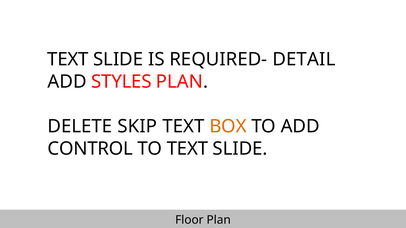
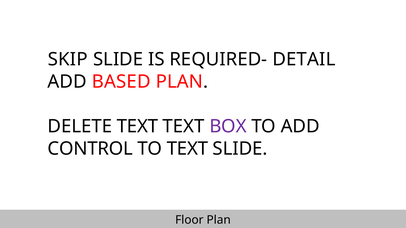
TEXT: TEXT -> SKIP (68, 60)
STYLES: STYLES -> BASED (121, 82)
DELETE SKIP: SKIP -> TEXT (138, 127)
BOX colour: orange -> purple (228, 127)
